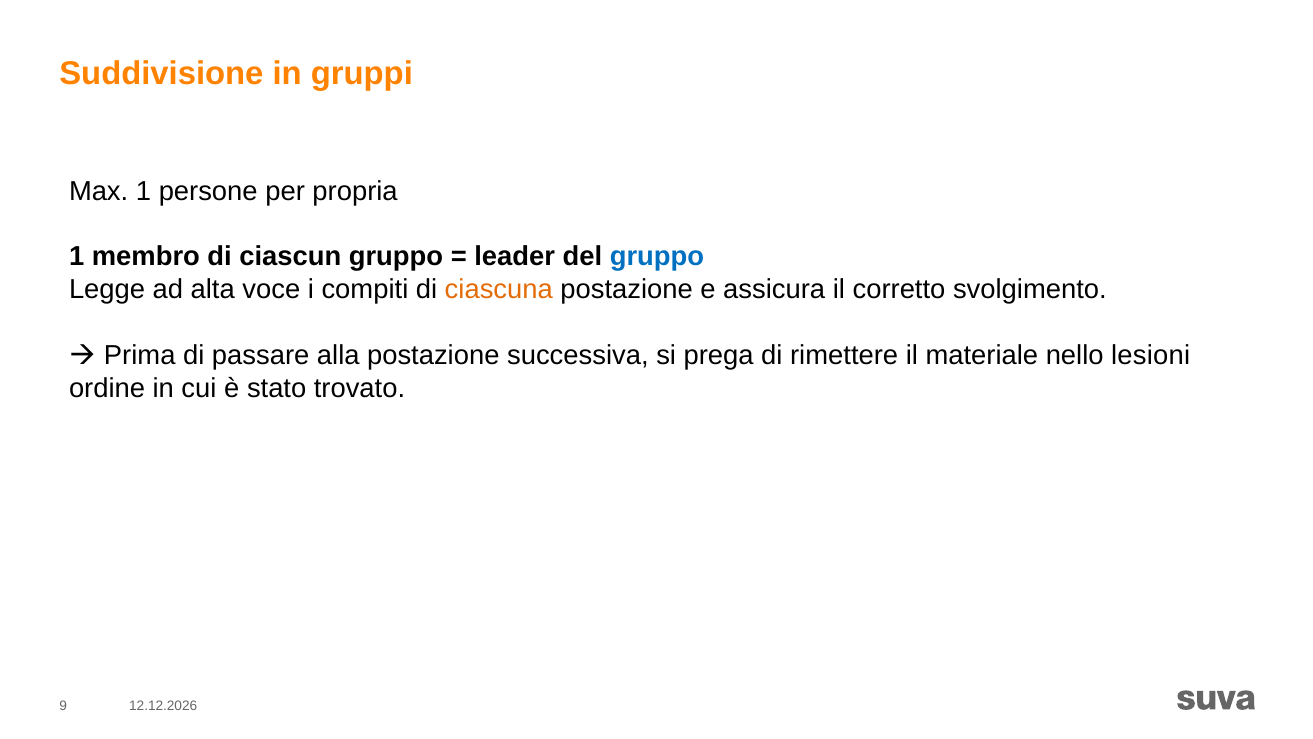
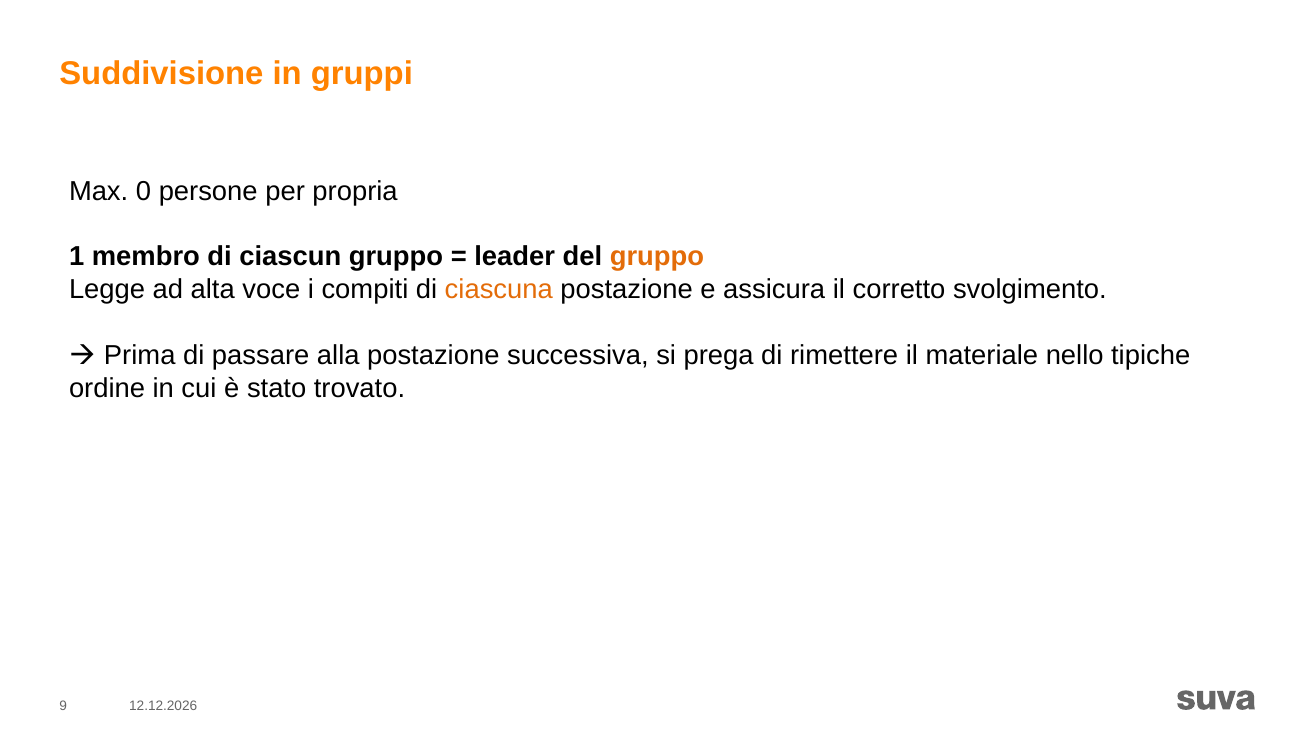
Max 1: 1 -> 0 (144, 191)
gruppo colour: blue -> orange (657, 257)
lesioni: lesioni -> tipiche (1151, 355)
